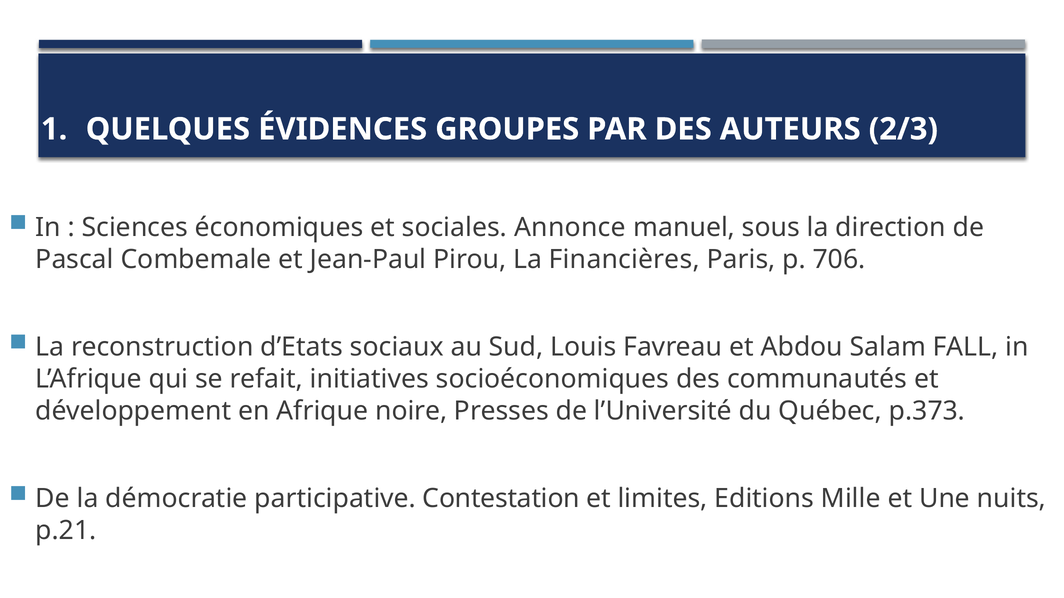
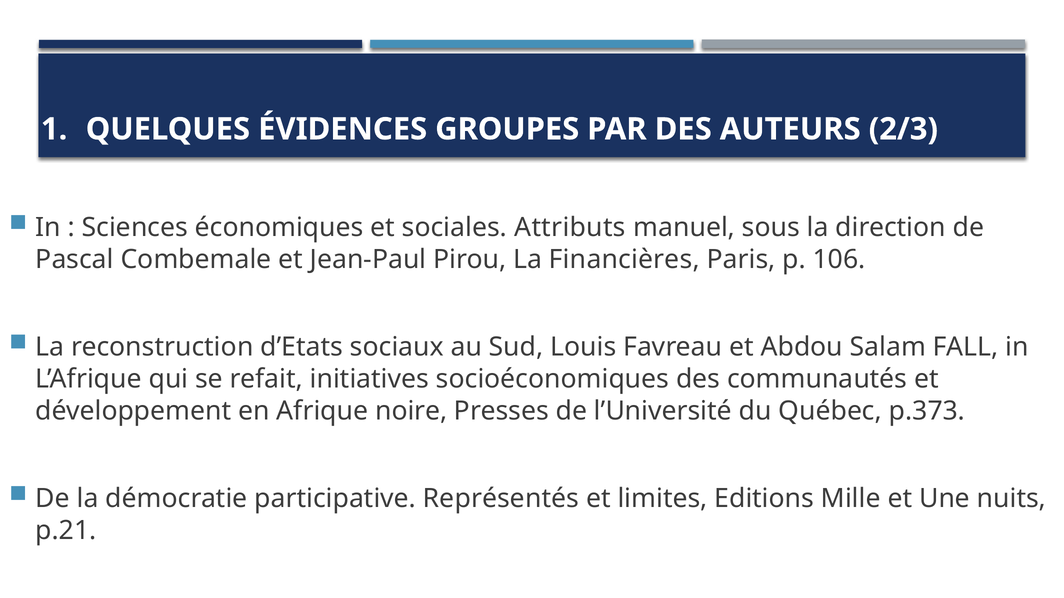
Annonce: Annonce -> Attributs (570, 228)
706: 706 -> 106 (839, 259)
Contestation: Contestation -> Représentés (501, 499)
